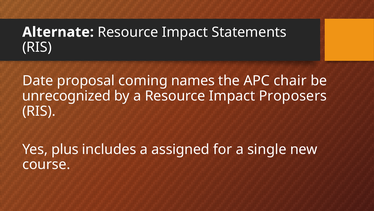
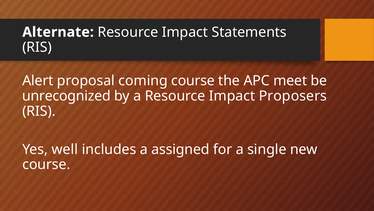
Date: Date -> Alert (38, 81)
coming names: names -> course (193, 81)
chair: chair -> meet (290, 81)
plus: plus -> well (65, 149)
